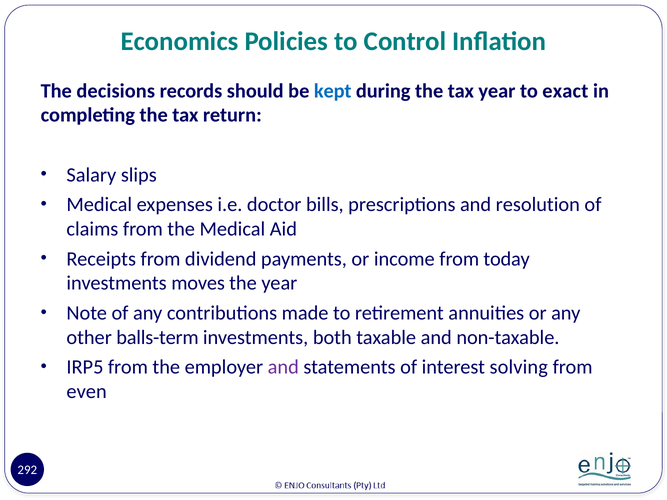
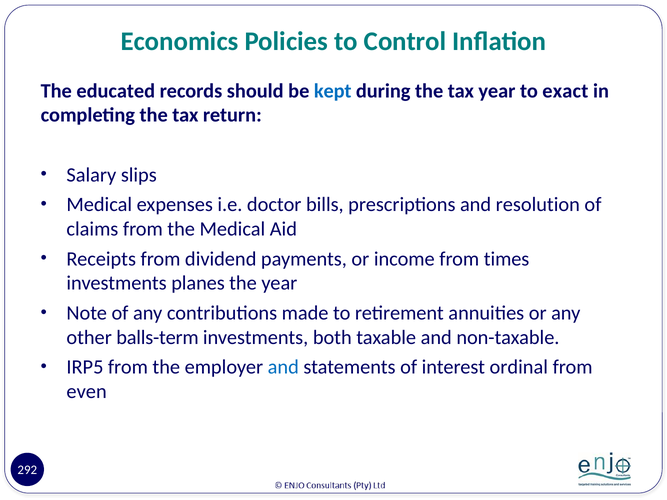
decisions: decisions -> educated (116, 91)
today: today -> times (507, 259)
moves: moves -> planes (198, 283)
and colour: purple -> blue (283, 367)
solving: solving -> ordinal (519, 367)
